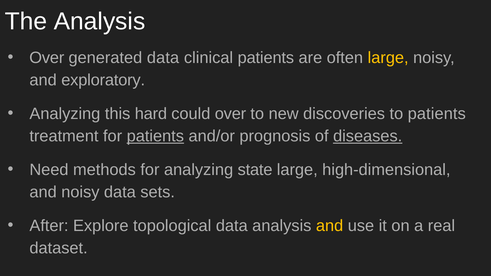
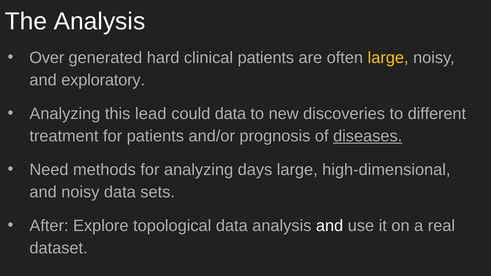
generated data: data -> hard (163, 58)
hard: hard -> lead (151, 114)
could over: over -> data (230, 114)
to patients: patients -> different (437, 114)
patients underline: present -> none (155, 136)
state: state -> days (255, 170)
and colour: yellow -> white (330, 226)
